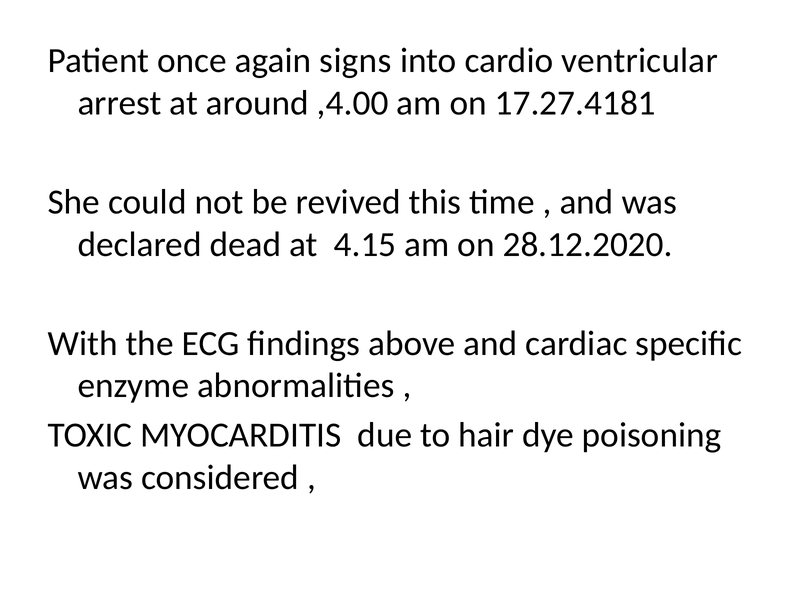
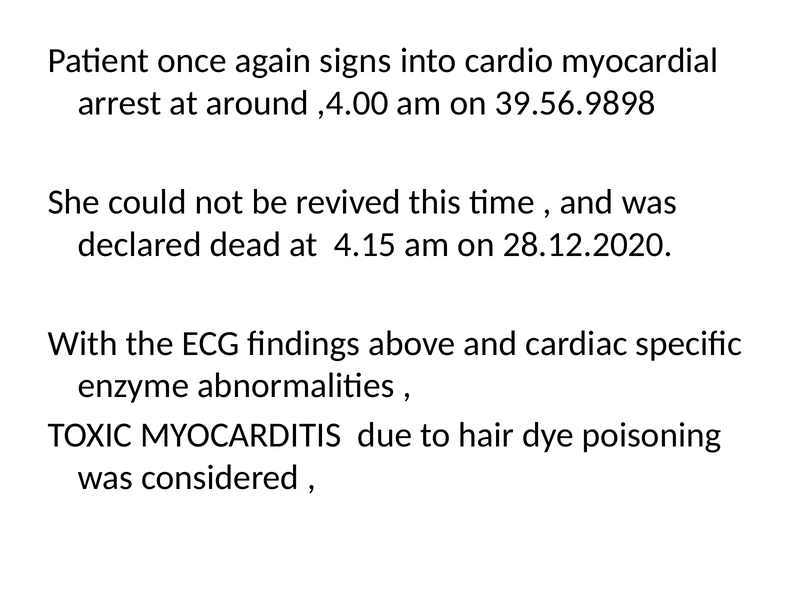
ventricular: ventricular -> myocardial (640, 61)
17.27.4181: 17.27.4181 -> 39.56.9898 (575, 103)
